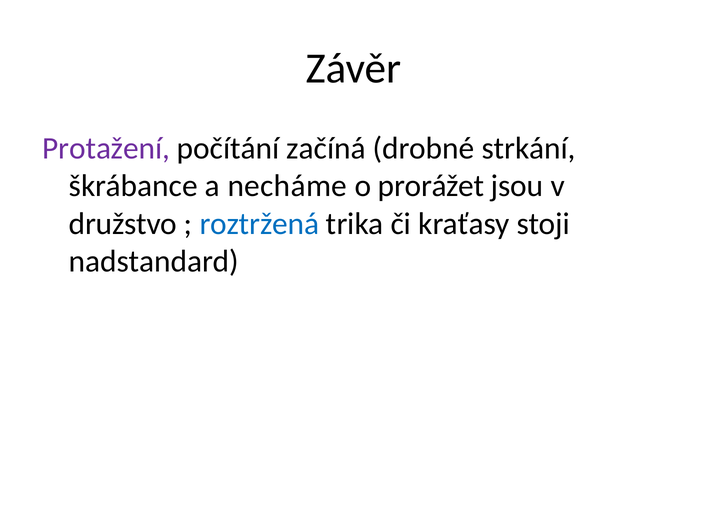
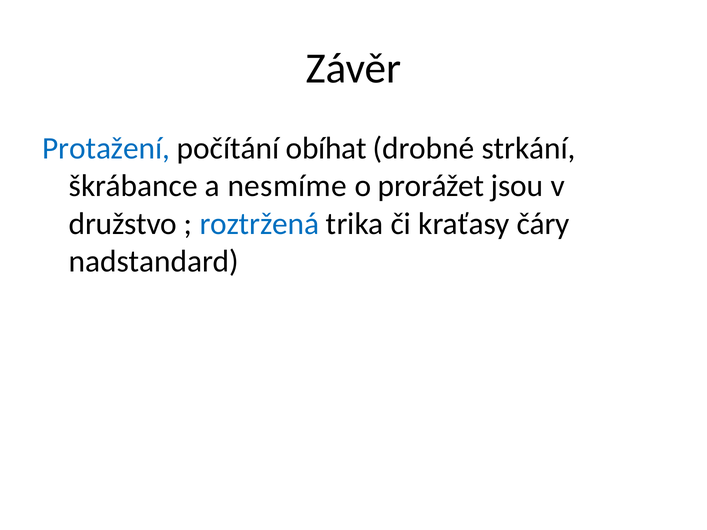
Protažení colour: purple -> blue (106, 148)
začíná: začíná -> obíhat (326, 148)
necháme: necháme -> nesmíme (287, 186)
stoji: stoji -> čáry (543, 224)
